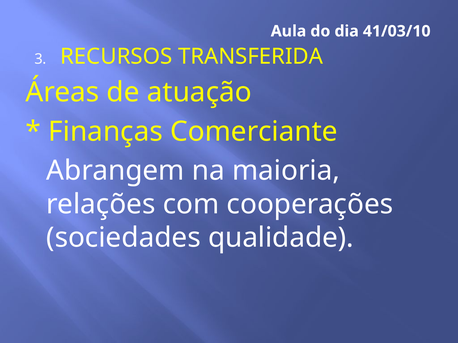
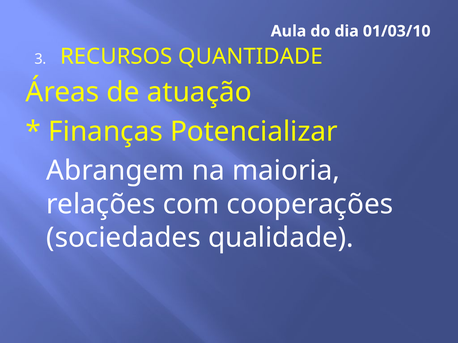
41/03/10: 41/03/10 -> 01/03/10 (397, 31)
TRANSFERIDA: TRANSFERIDA -> QUANTIDADE (251, 57)
Comerciante: Comerciante -> Potencializar (254, 132)
